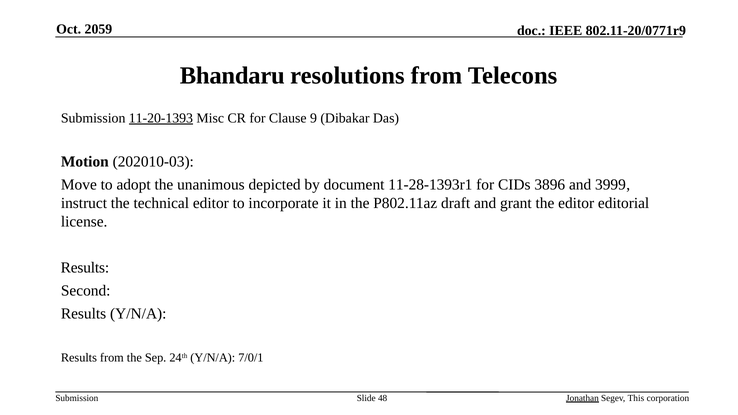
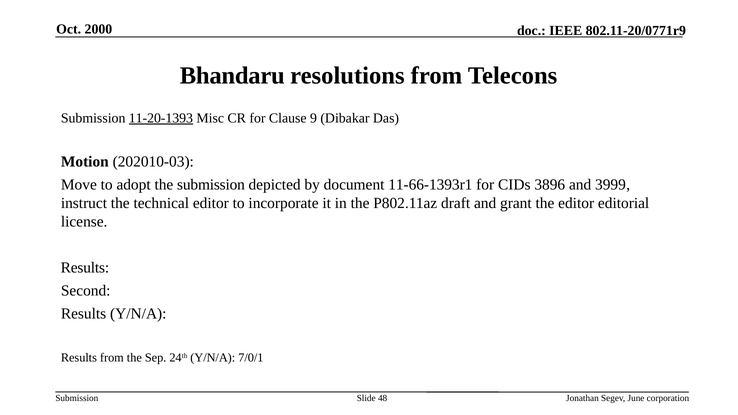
2059: 2059 -> 2000 (98, 29)
the unanimous: unanimous -> submission (211, 185)
11-28-1393r1: 11-28-1393r1 -> 11-66-1393r1 (430, 185)
Jonathan underline: present -> none (582, 398)
This: This -> June (636, 398)
